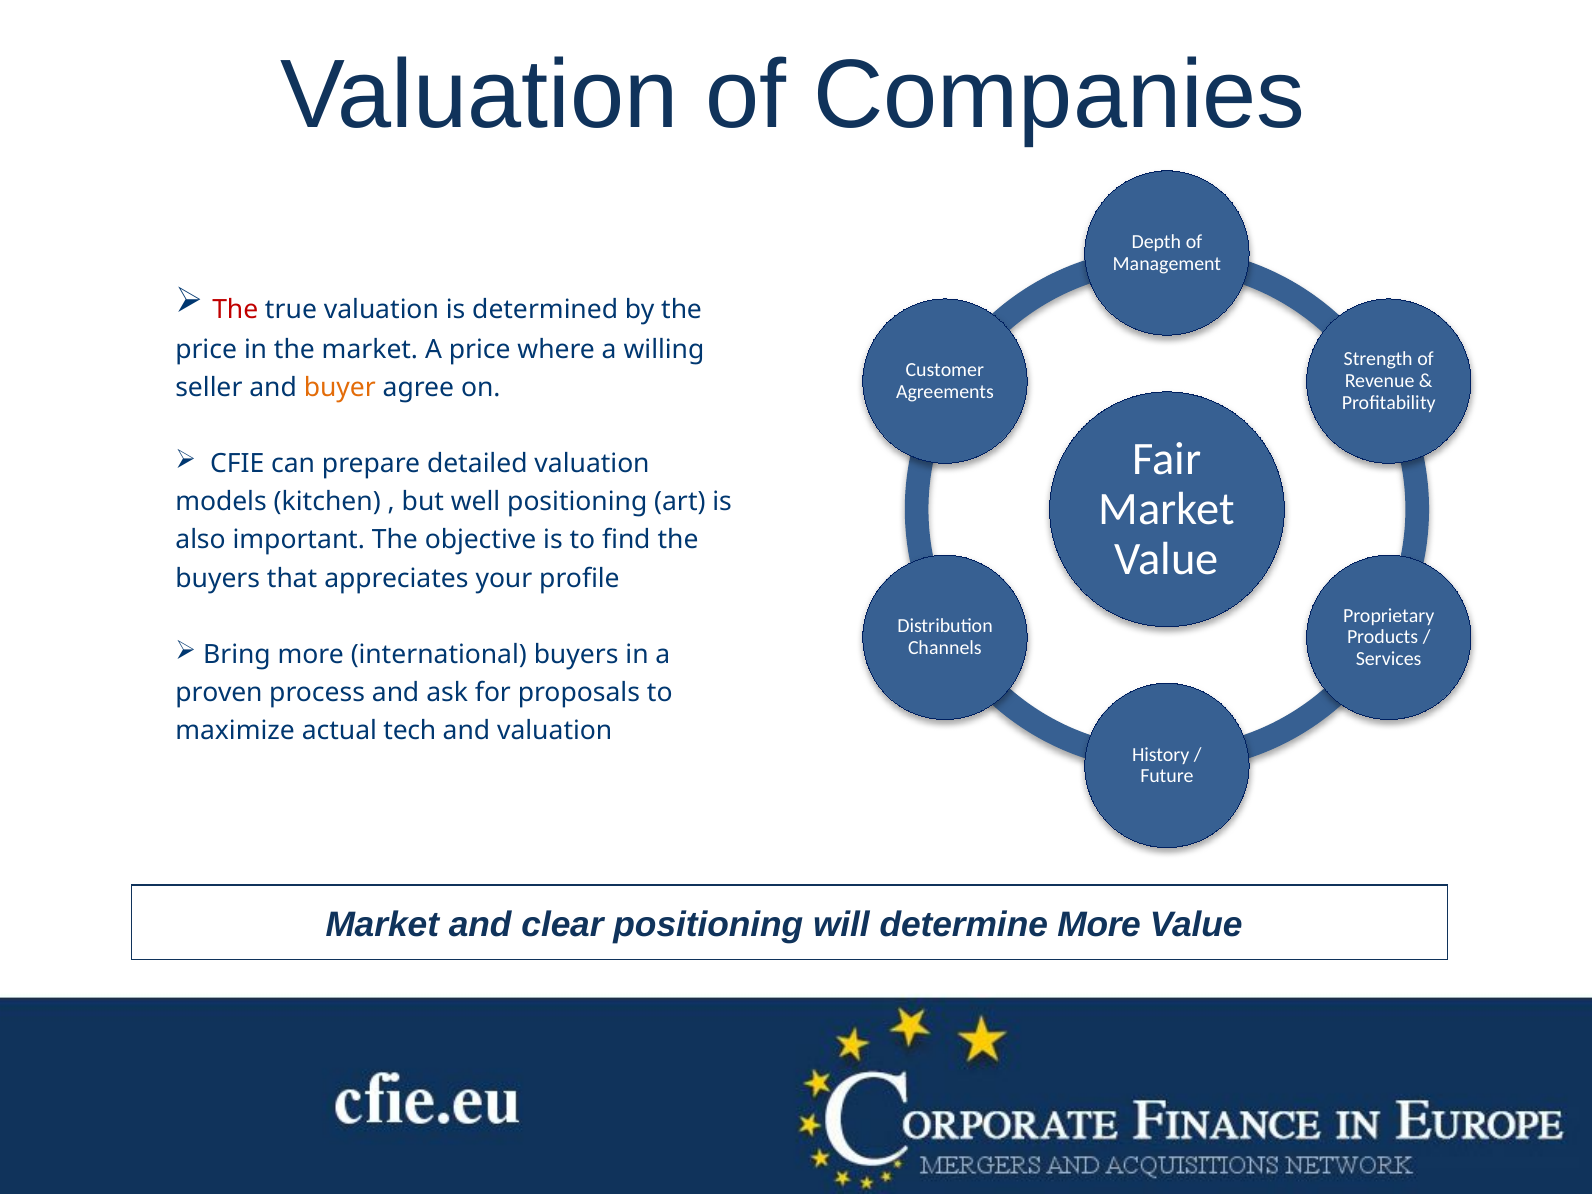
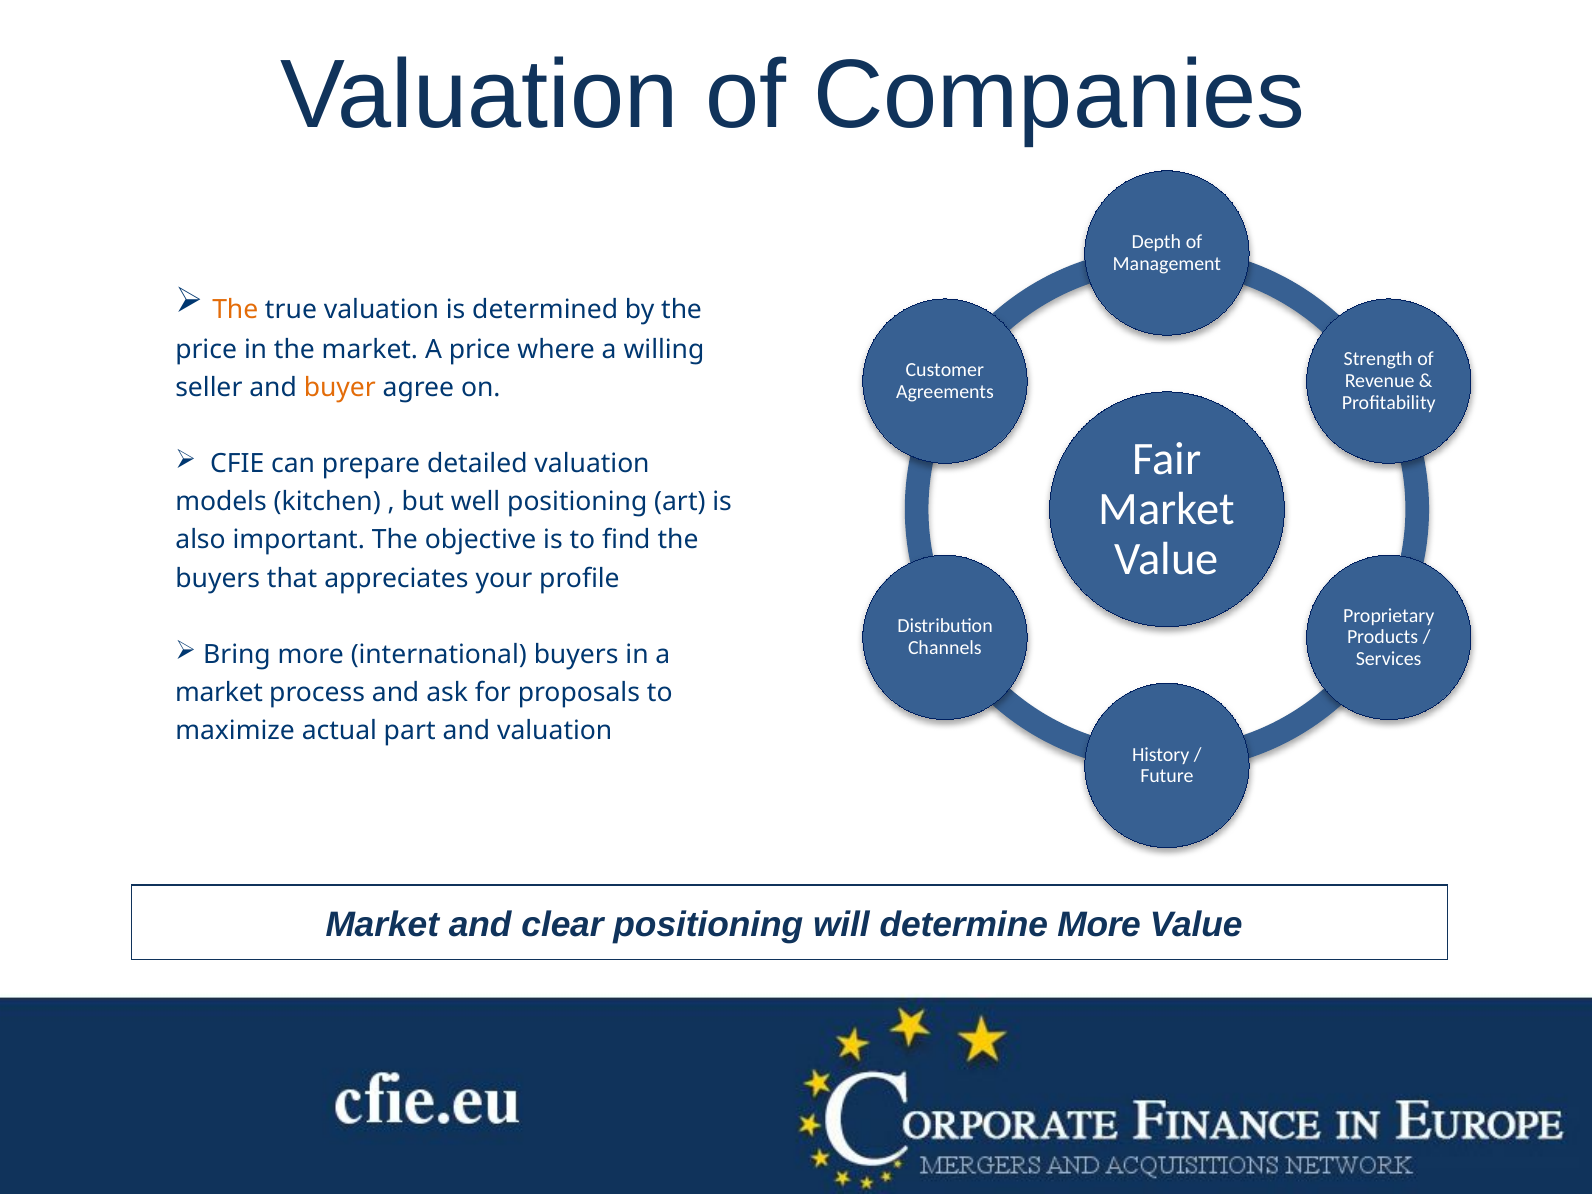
The colour: red -> orange (235, 309)
proven: proven -> market (219, 693)
tech: tech -> part (410, 731)
